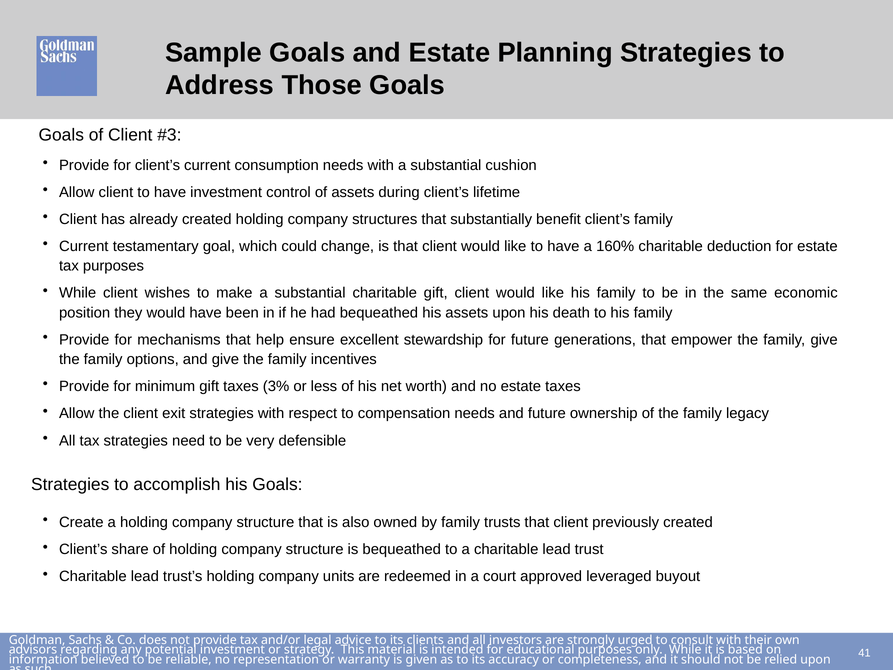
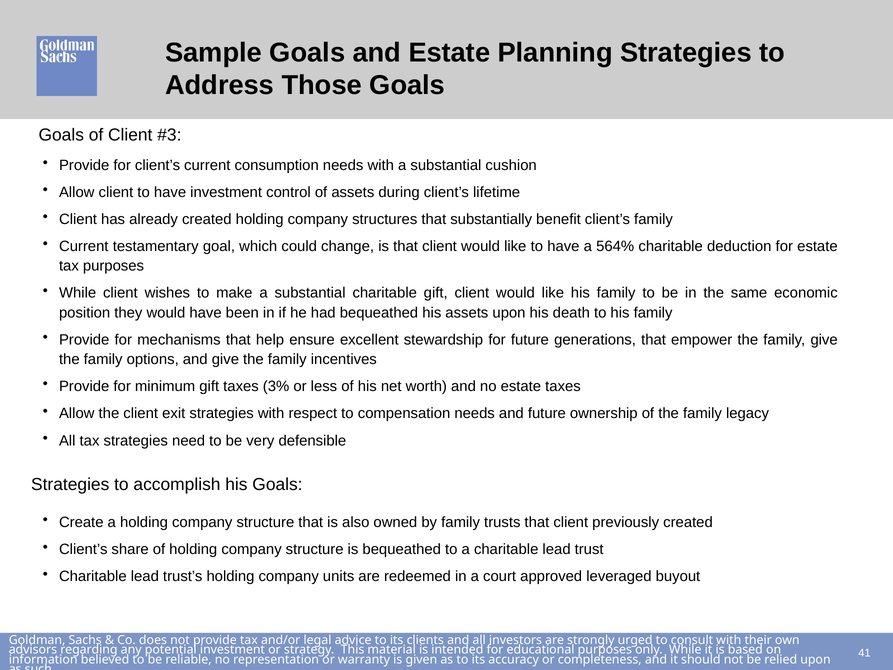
160%: 160% -> 564% (615, 246)
